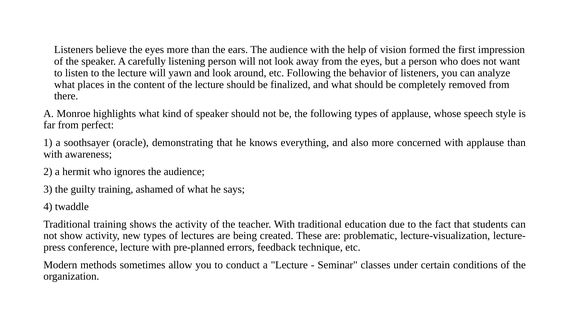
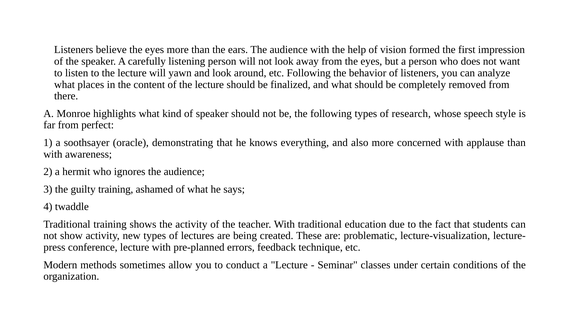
of applause: applause -> research (411, 113)
